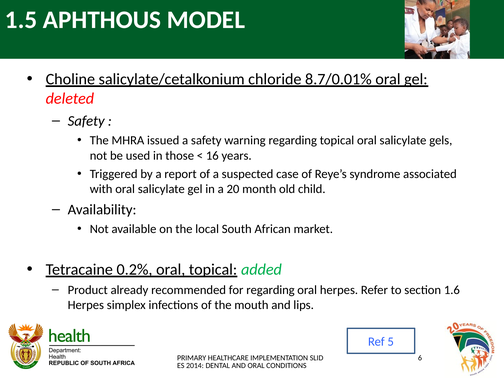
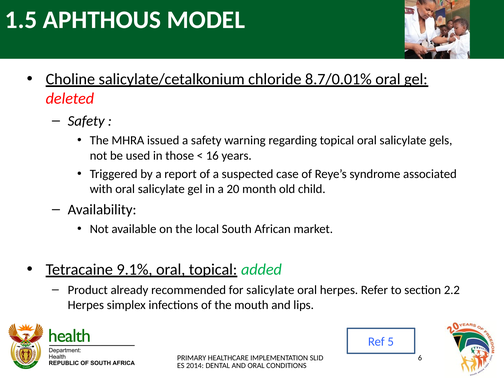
0.2%: 0.2% -> 9.1% (135, 270)
for regarding: regarding -> salicylate (270, 290)
1.6: 1.6 -> 2.2 (452, 290)
